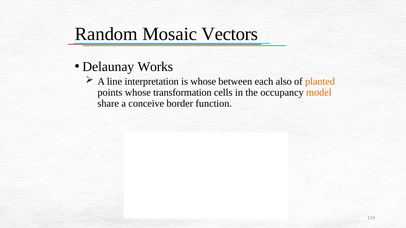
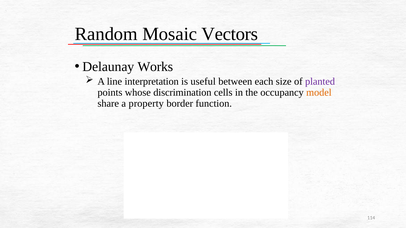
is whose: whose -> useful (203, 82)
also: also -> size (284, 82)
planted colour: orange -> purple (320, 82)
transformation: transformation -> discrimination (182, 93)
conceive: conceive -> property (146, 104)
